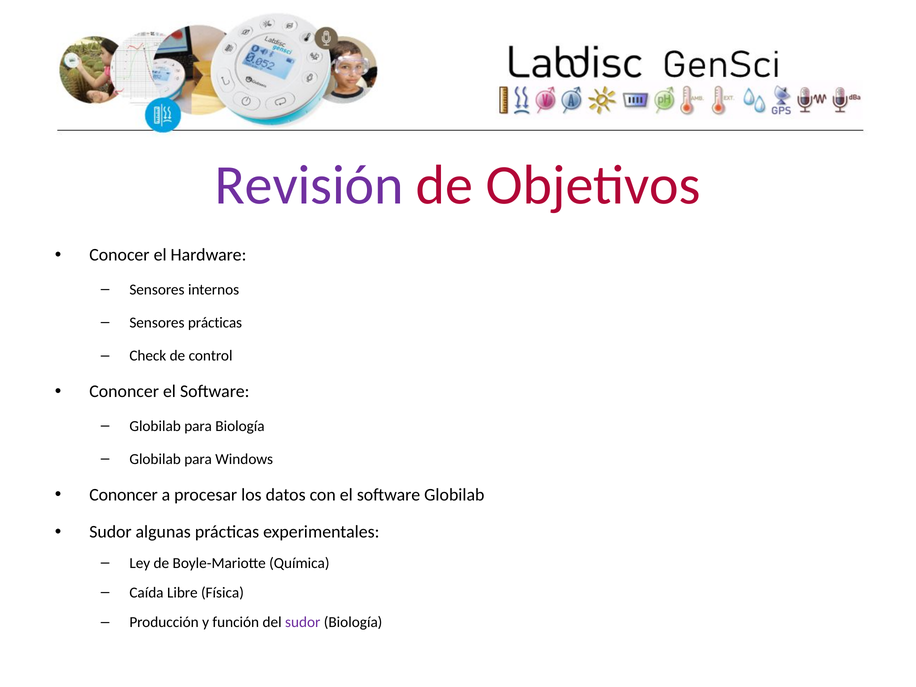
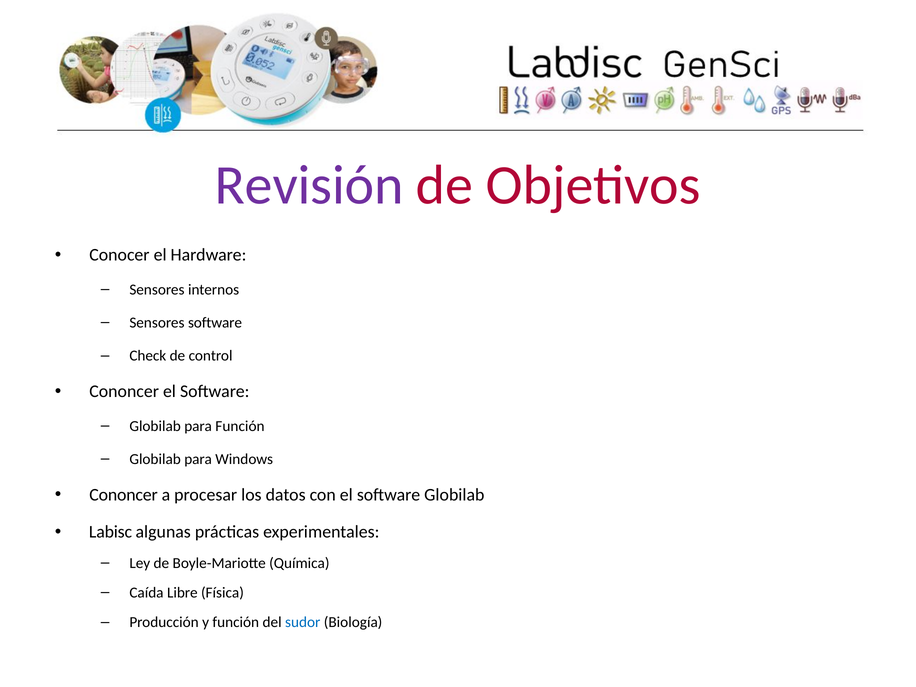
Sensores prácticas: prácticas -> software (215, 323)
para Biología: Biología -> Función (240, 426)
Sudor: Sudor -> Labisc (111, 532)
sudor colour: purple -> blue (303, 622)
